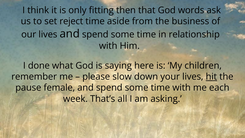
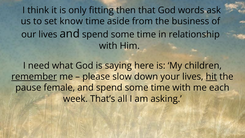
reject: reject -> know (71, 21)
done: done -> need (39, 66)
remember underline: none -> present (34, 77)
